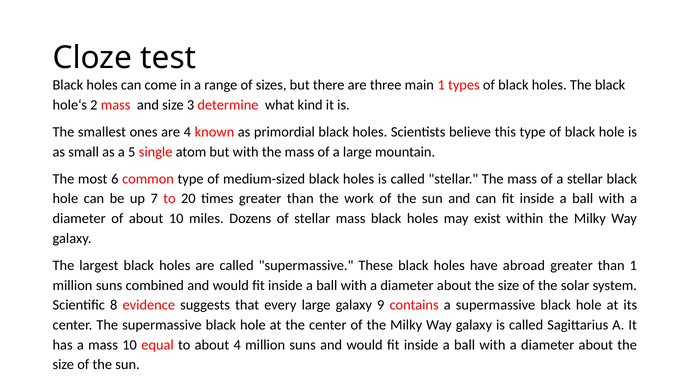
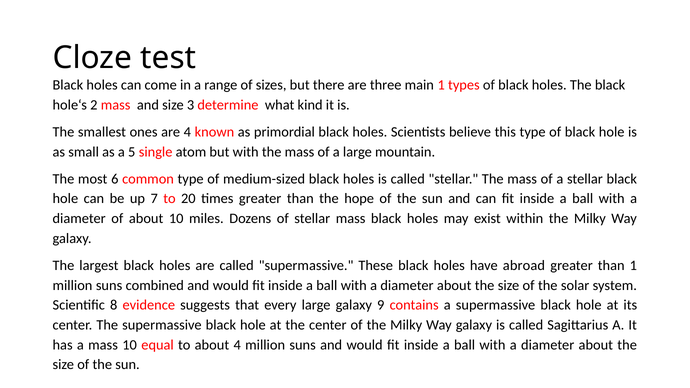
work: work -> hope (359, 199)
